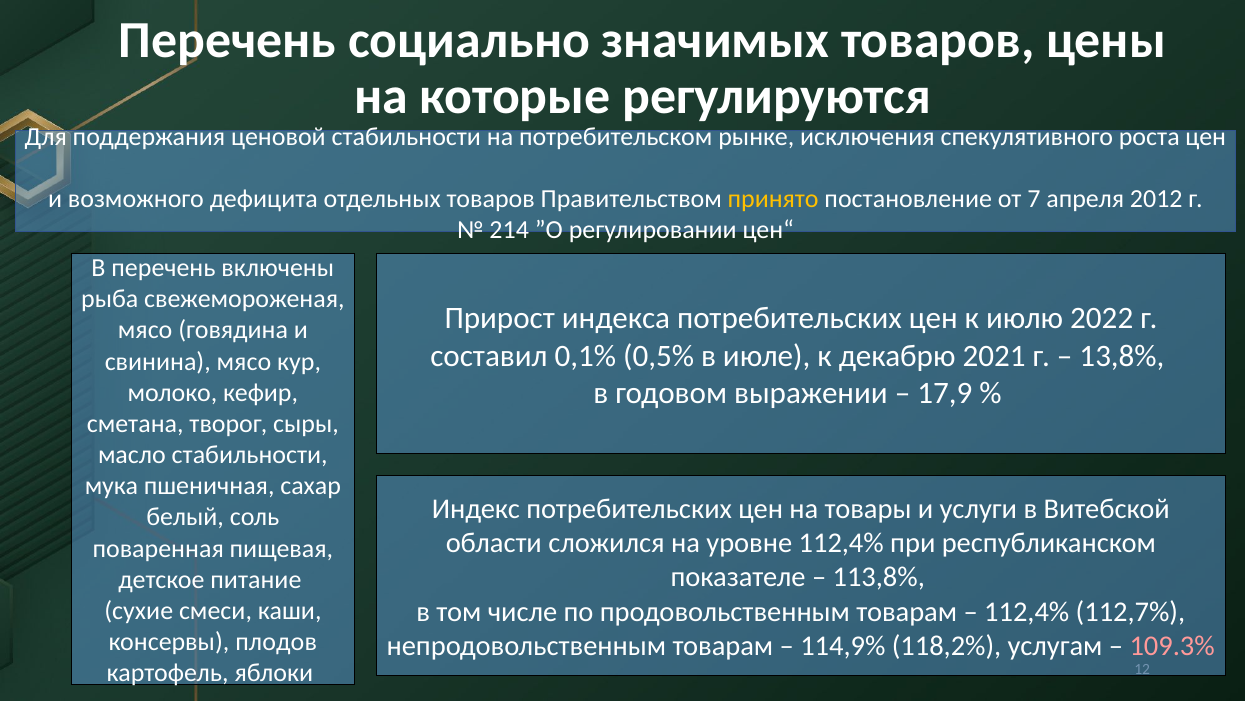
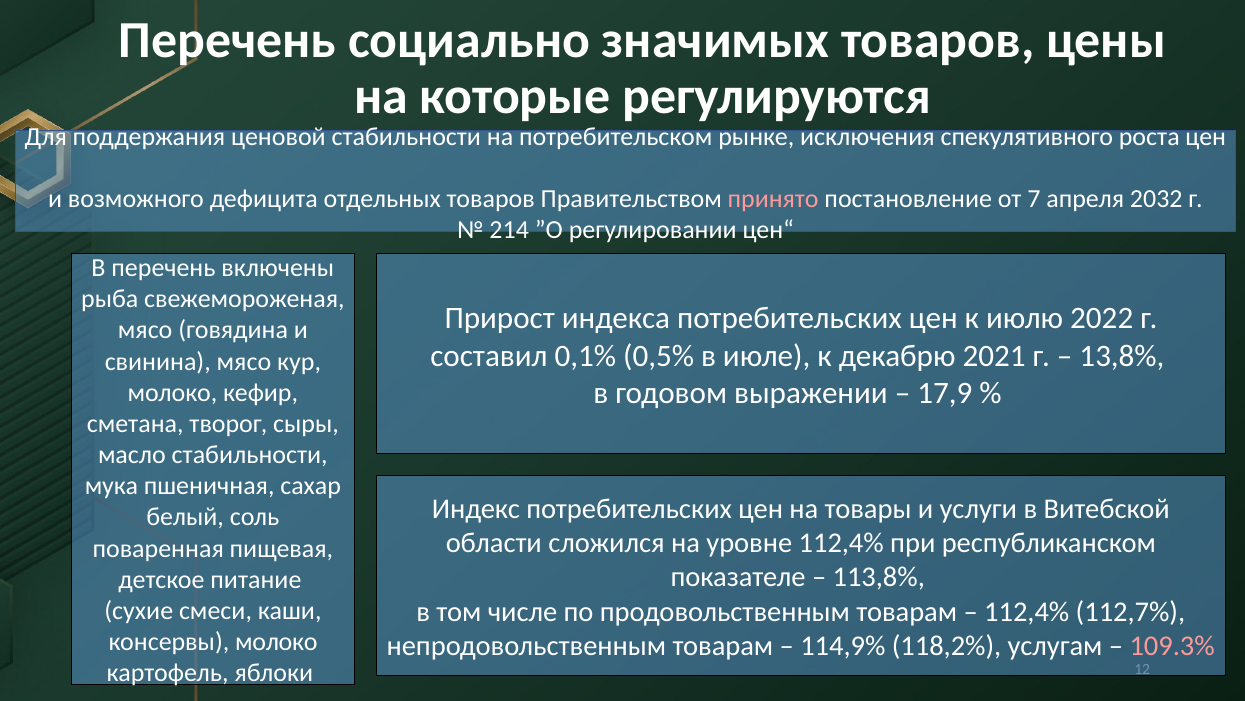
принято colour: yellow -> pink (773, 199)
2012: 2012 -> 2032 (1156, 199)
консервы плодов: плодов -> молоко (276, 641)
